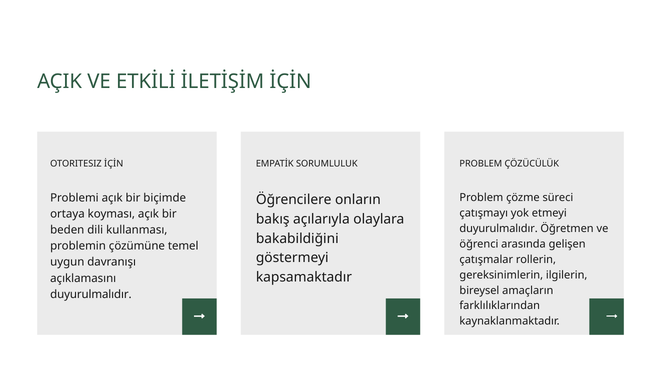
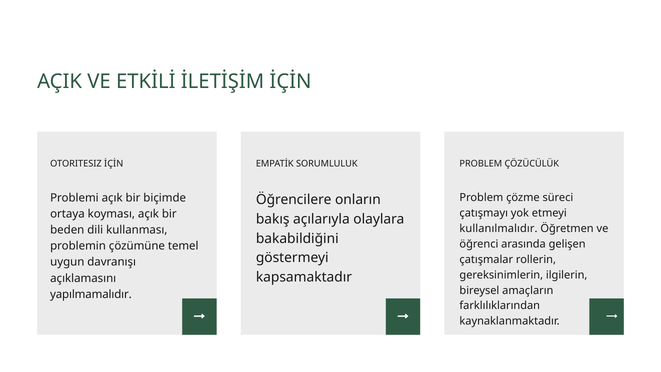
duyurulmalıdır: duyurulmalıdır -> kullanılmalıdır (498, 229)
duyurulmalıdır: duyurulmalıdır -> yapılmamalıdır (91, 294)
